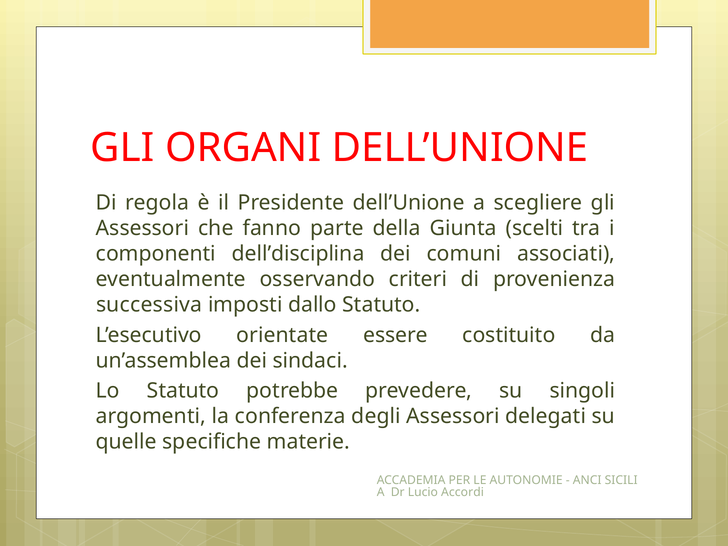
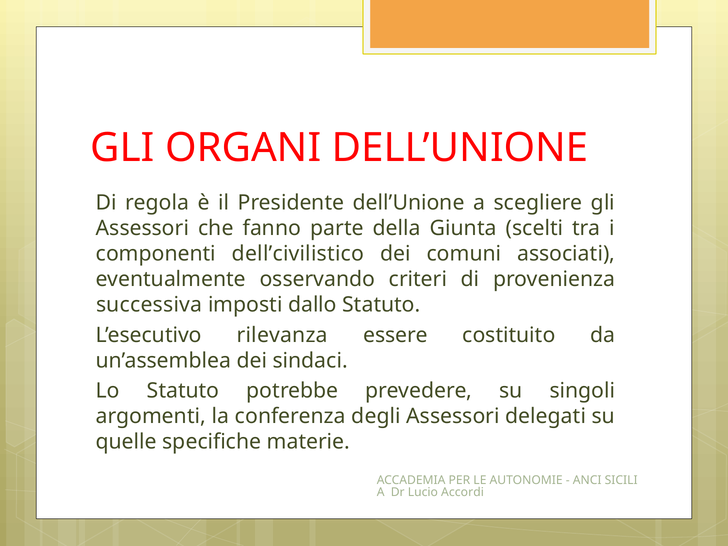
dell’disciplina: dell’disciplina -> dell’civilistico (298, 254)
orientate: orientate -> rilevanza (282, 335)
